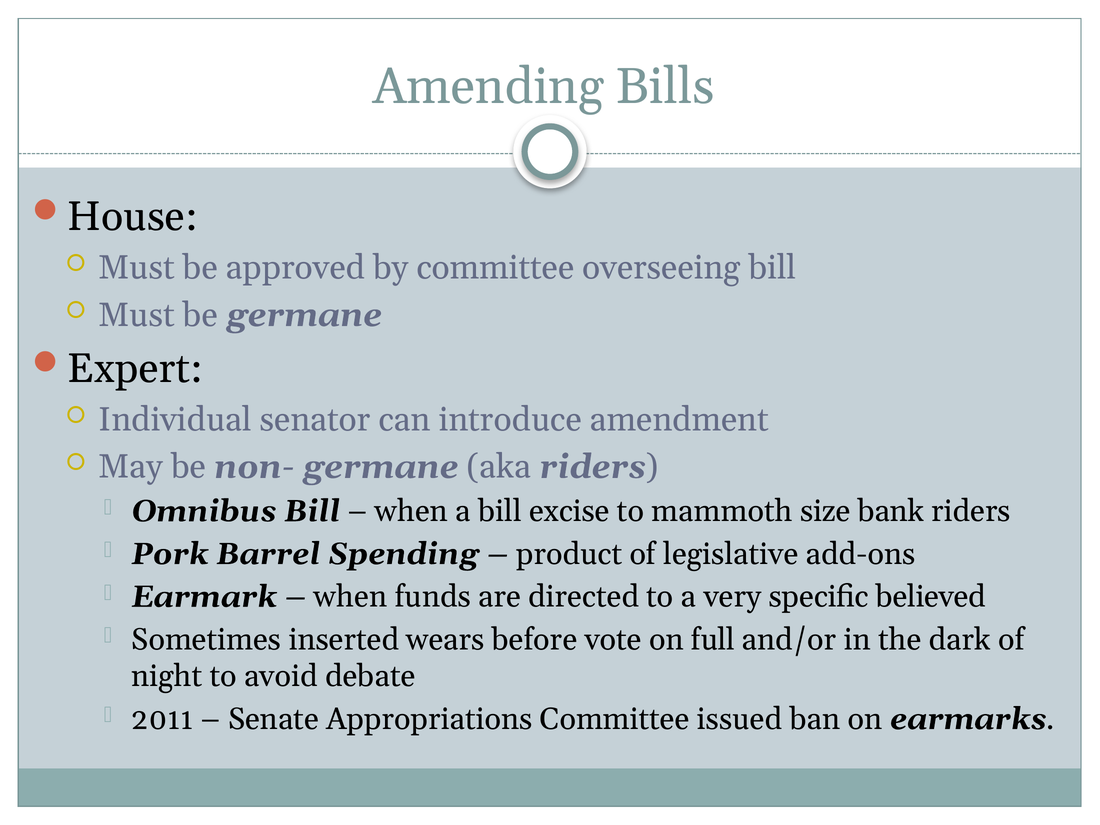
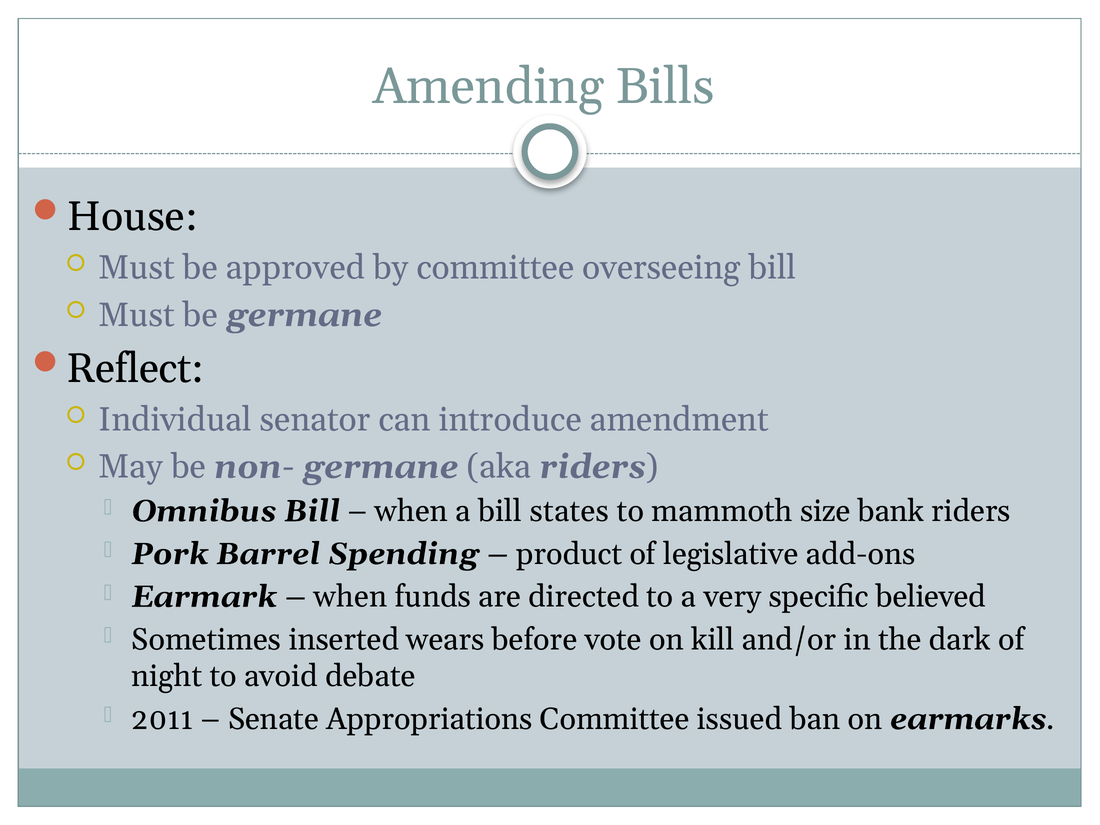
Expert: Expert -> Reflect (135, 369)
excise: excise -> states (569, 511)
full: full -> kill (713, 640)
